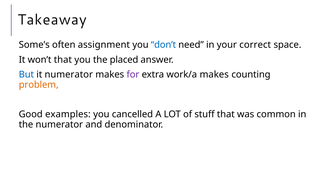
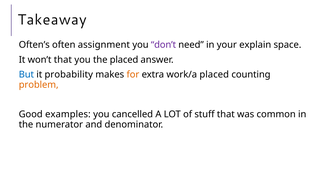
Some’s: Some’s -> Often’s (34, 45)
don’t colour: blue -> purple (163, 45)
correct: correct -> explain (255, 45)
it numerator: numerator -> probability (69, 74)
for colour: purple -> orange (133, 74)
work/a makes: makes -> placed (214, 74)
